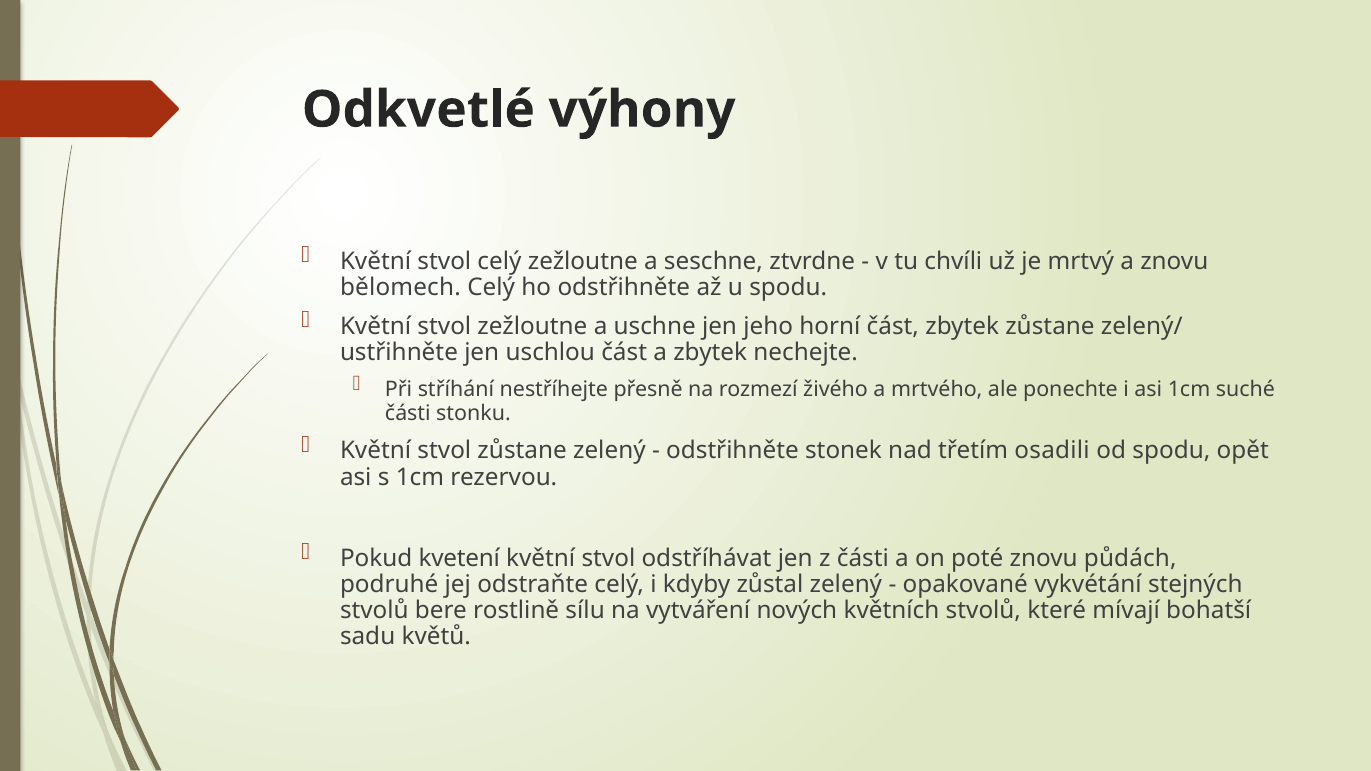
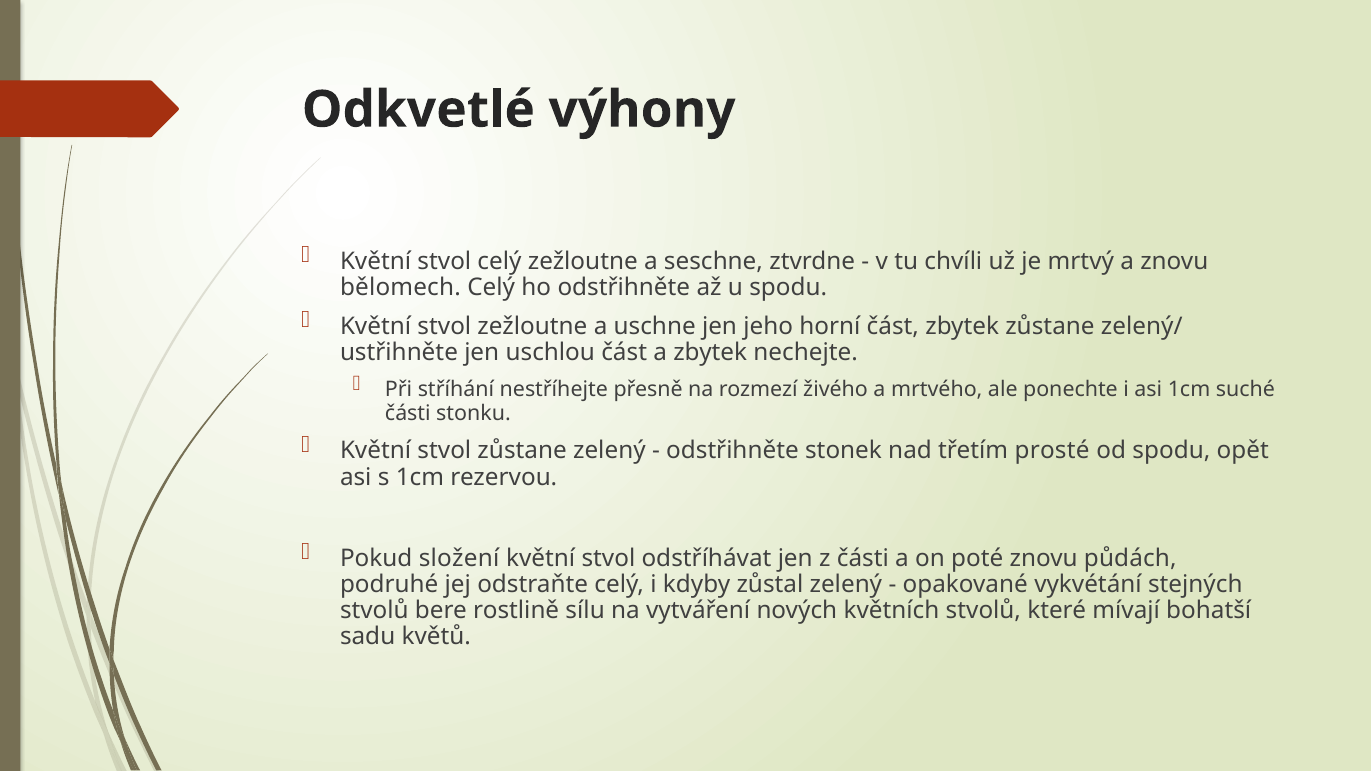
osadili: osadili -> prosté (1052, 451)
kvetení: kvetení -> složení (459, 558)
